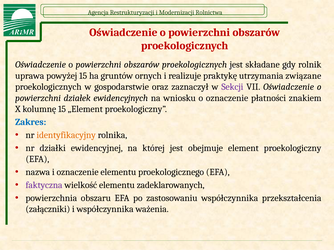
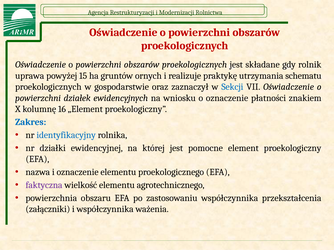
związane: związane -> schematu (303, 76)
Sekcji colour: purple -> blue (232, 87)
kolumnę 15: 15 -> 16 (62, 109)
identyfikacyjny colour: orange -> blue (66, 135)
obejmuje: obejmuje -> pomocne (206, 148)
zadeklarowanych: zadeklarowanych -> agrotechnicznego (171, 185)
